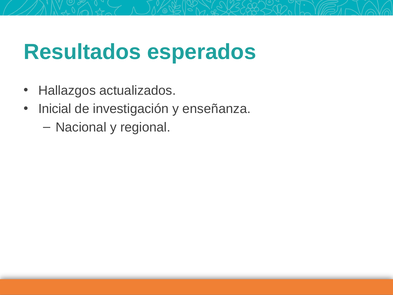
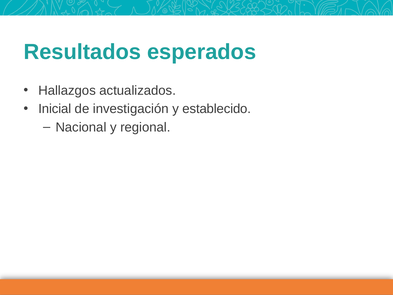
enseñanza: enseñanza -> establecido (217, 109)
